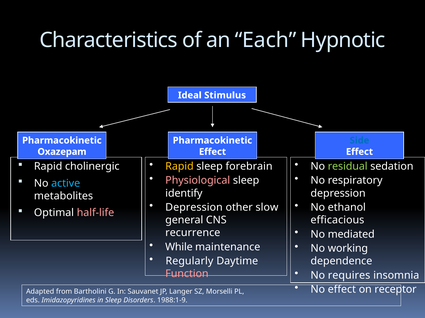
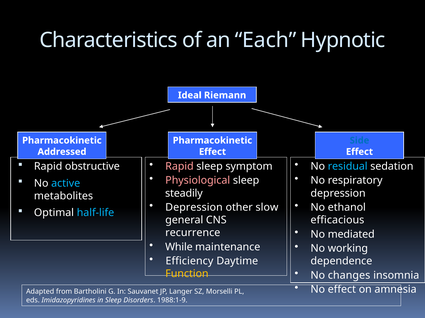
Stimulus: Stimulus -> Riemann (225, 95)
Oxazepam: Oxazepam -> Addressed (62, 152)
Rapid colour: yellow -> pink (180, 167)
forebrain: forebrain -> symptom (249, 167)
residual colour: light green -> light blue (348, 167)
cholinergic: cholinergic -> obstructive (92, 167)
identify: identify -> steadily (184, 194)
half-life colour: pink -> light blue (95, 213)
Regularly: Regularly -> Efficiency (189, 262)
requires: requires -> changes (349, 276)
Function colour: pink -> yellow (187, 274)
receptor: receptor -> amnesia (396, 290)
